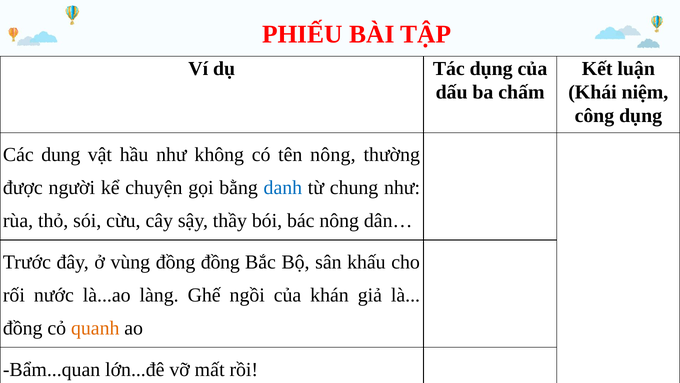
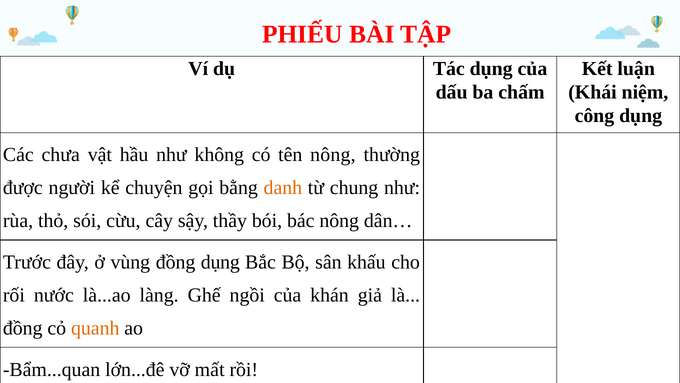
dung: dung -> chưa (61, 155)
danh colour: blue -> orange (283, 188)
đồng đồng: đồng -> dụng (220, 262)
